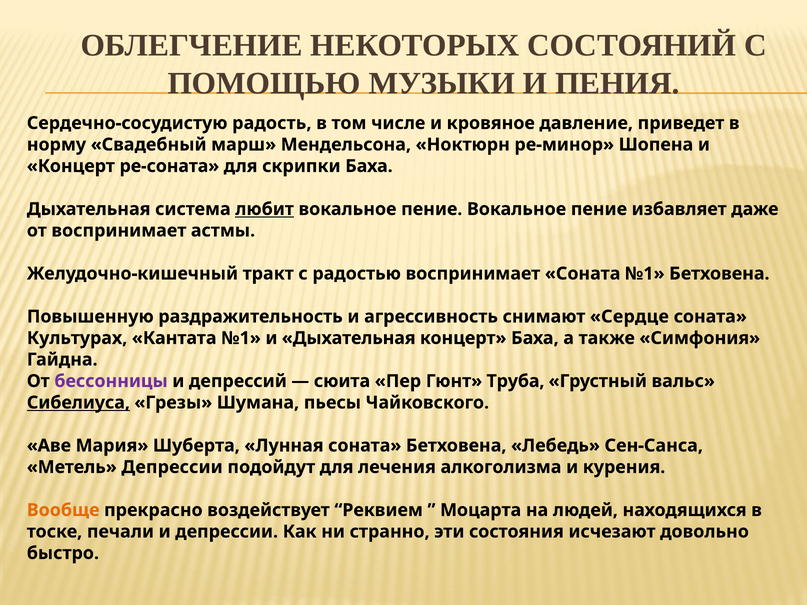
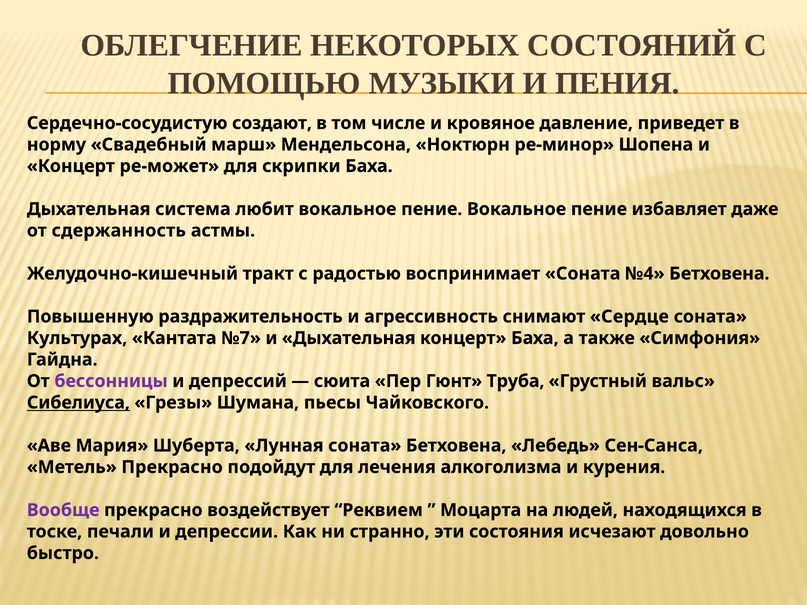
радость: радость -> создают (272, 123)
ре-соната: ре-соната -> ре-может (169, 166)
любит underline: present -> none (265, 209)
от воспринимает: воспринимает -> сдержанность (119, 231)
Соната №1: №1 -> №4 (645, 274)
Кантата №1: №1 -> №7 (241, 338)
Метель Депрессии: Депрессии -> Прекрасно (172, 467)
Вообще colour: orange -> purple (63, 510)
